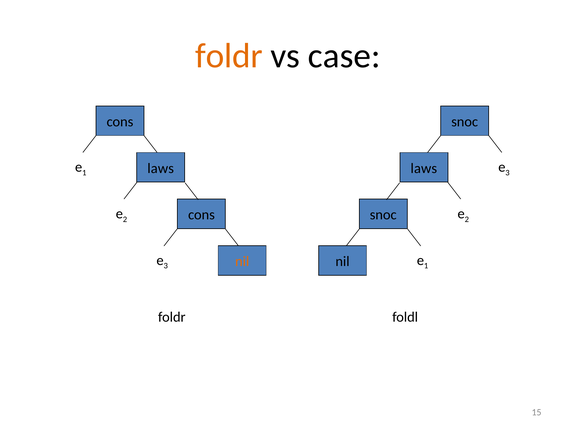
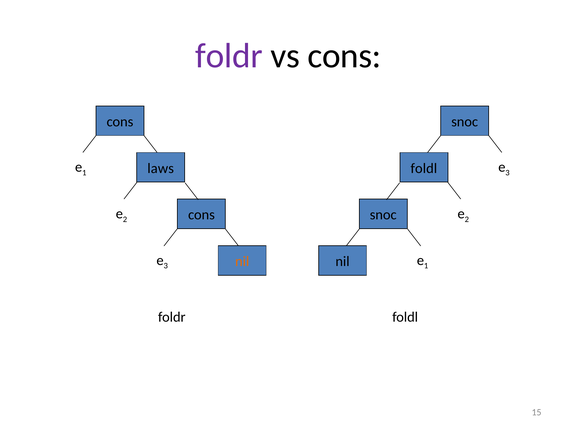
foldr colour: orange -> purple (229, 56)
vs case: case -> cons (344, 56)
laws: laws -> foldl (424, 168)
